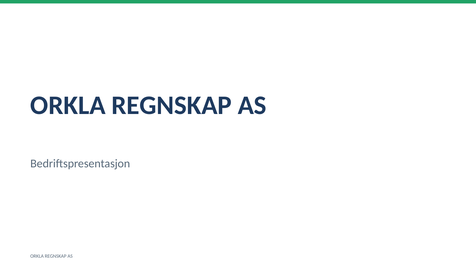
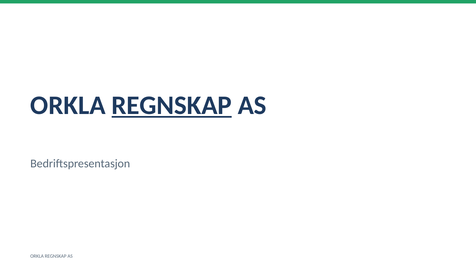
REGNSKAP underline: none -> present (172, 106)
